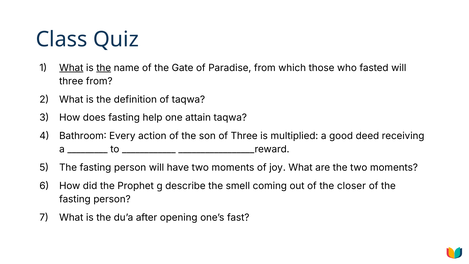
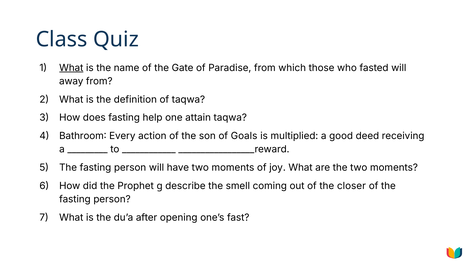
the underline: present -> none (104, 68)
three: three -> away (71, 81)
of Three: Three -> Goals (244, 136)
